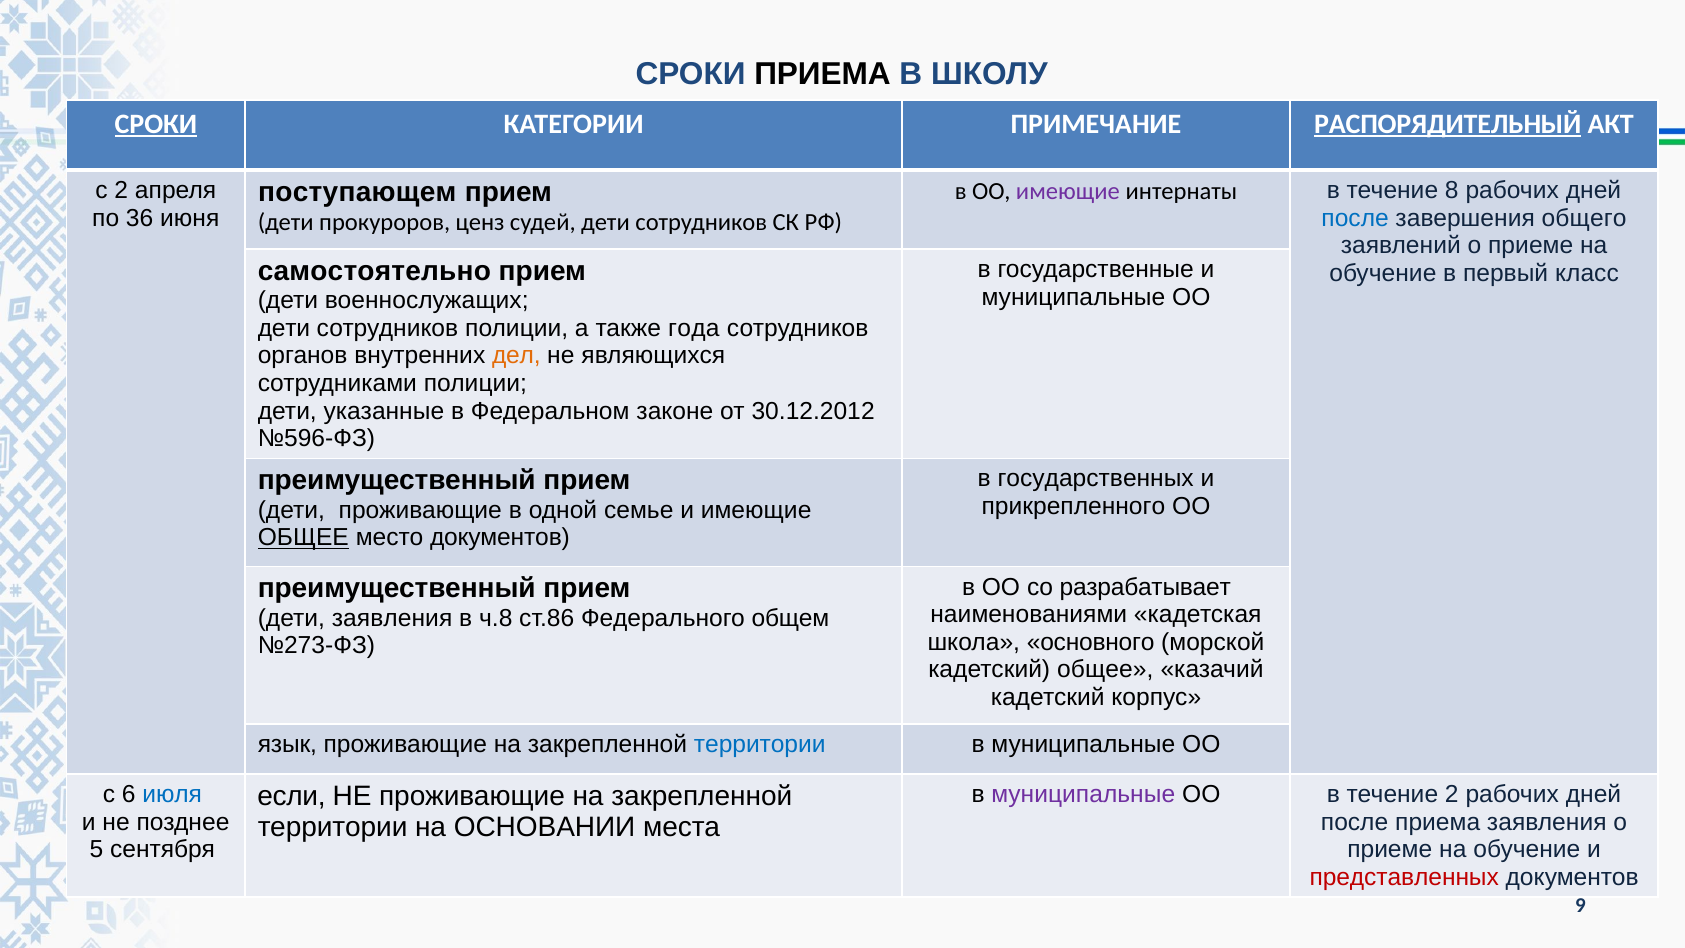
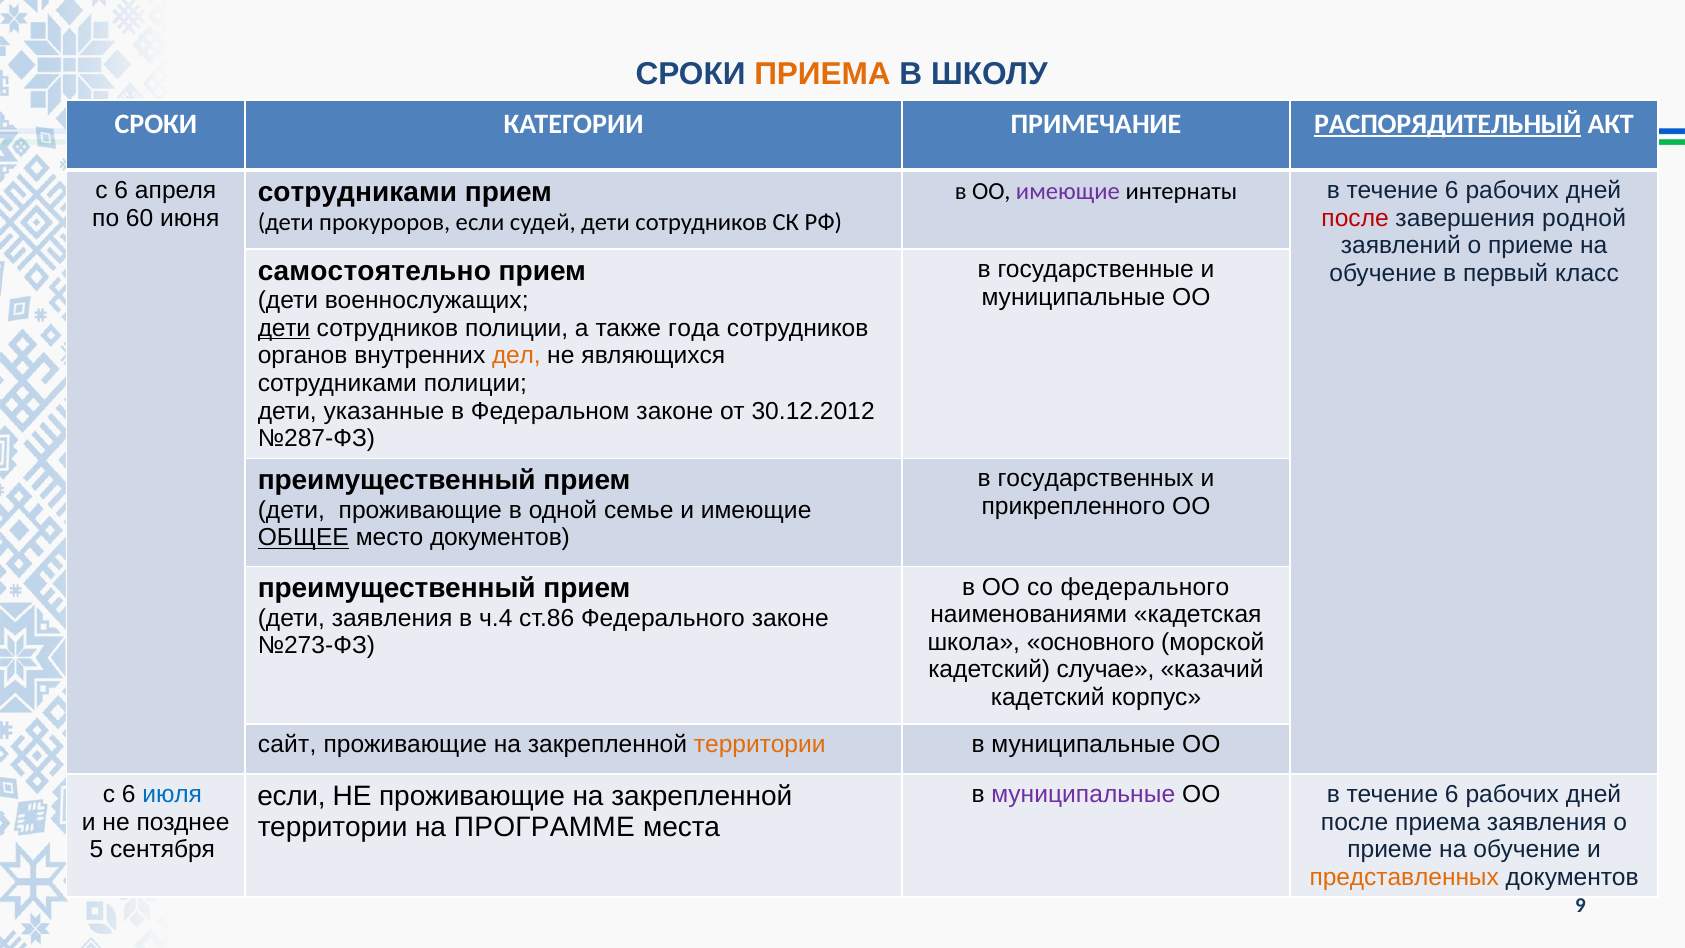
ПРИЕМА colour: black -> orange (823, 74)
СРОКИ underline: present -> none (156, 124)
2: 2 -> 6 (121, 190)
поступающем: поступающем -> сотрудниками (357, 192)
интернаты в течение 8: 8 -> 6 (1452, 190)
36: 36 -> 60 (140, 218)
после colour: blue -> red (1355, 218)
общего: общего -> родной (1584, 218)
прокуроров ценз: ценз -> если (480, 223)
дети underline: none -> present (284, 328)
№596-ФЗ: №596-ФЗ -> №287-ФЗ (316, 438)
со разрабатывает: разрабатывает -> федерального (1145, 587)
ч.8: ч.8 -> ч.4 (496, 618)
Федерального общем: общем -> законе (790, 618)
кадетский общее: общее -> случае (1105, 670)
язык: язык -> сайт (287, 745)
территории colour: blue -> orange (760, 745)
ОО в течение 2: 2 -> 6 (1452, 794)
ОСНОВАНИИ: ОСНОВАНИИ -> ПРОГРАММЕ (544, 827)
представленных colour: red -> orange (1404, 877)
